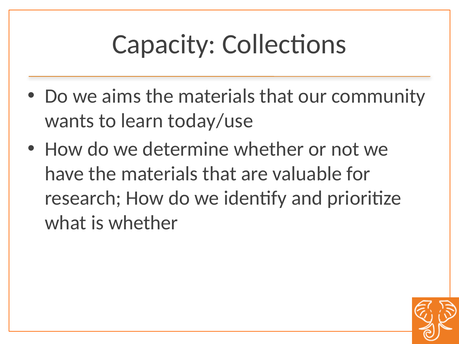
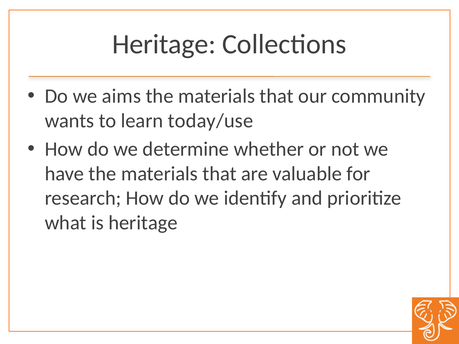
Capacity: Capacity -> Heritage (164, 44)
is whether: whether -> heritage (143, 223)
